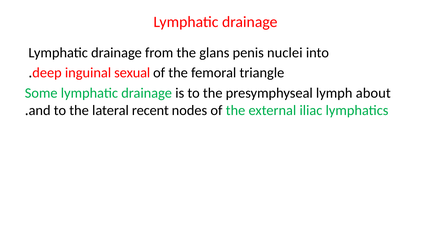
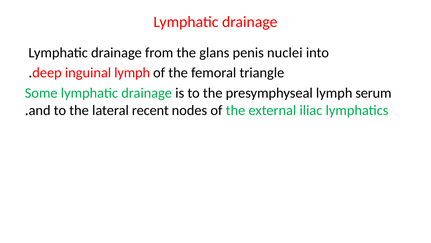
inguinal sexual: sexual -> lymph (132, 73)
about: about -> serum (373, 93)
